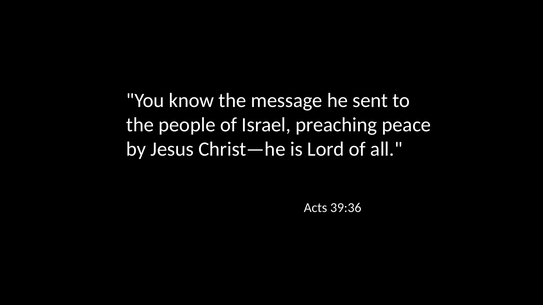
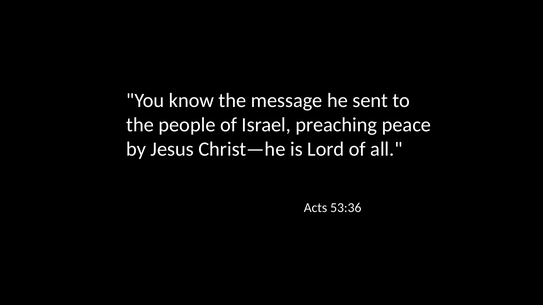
39:36: 39:36 -> 53:36 (346, 208)
